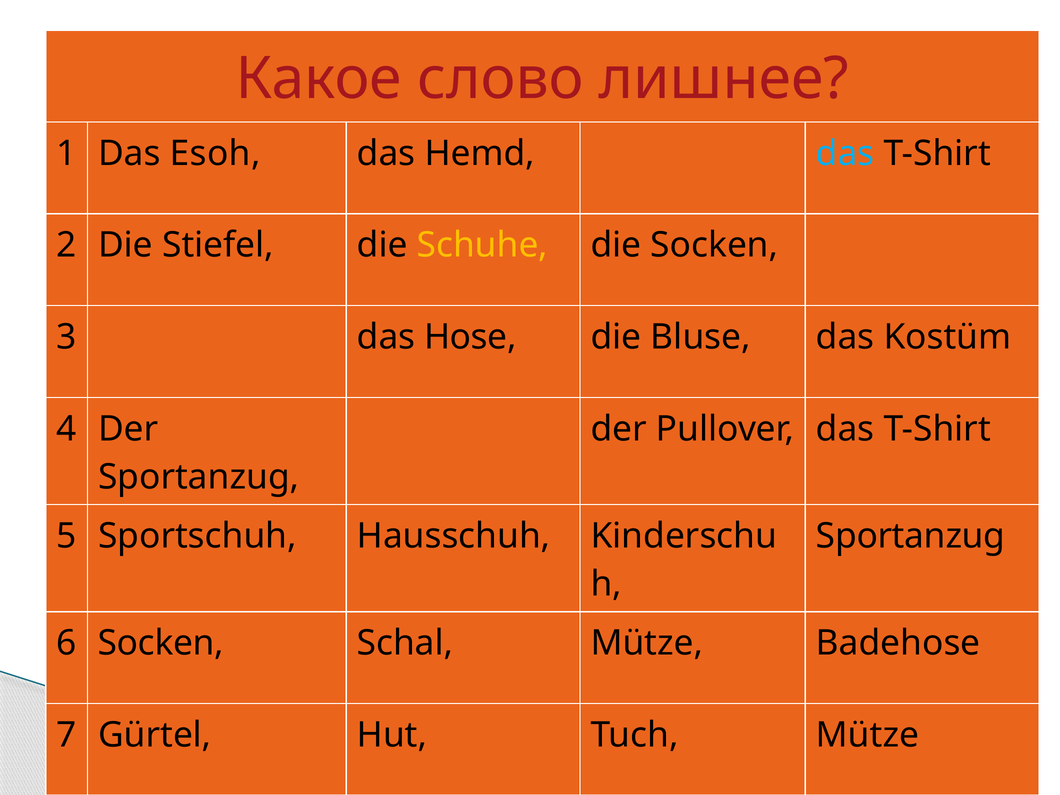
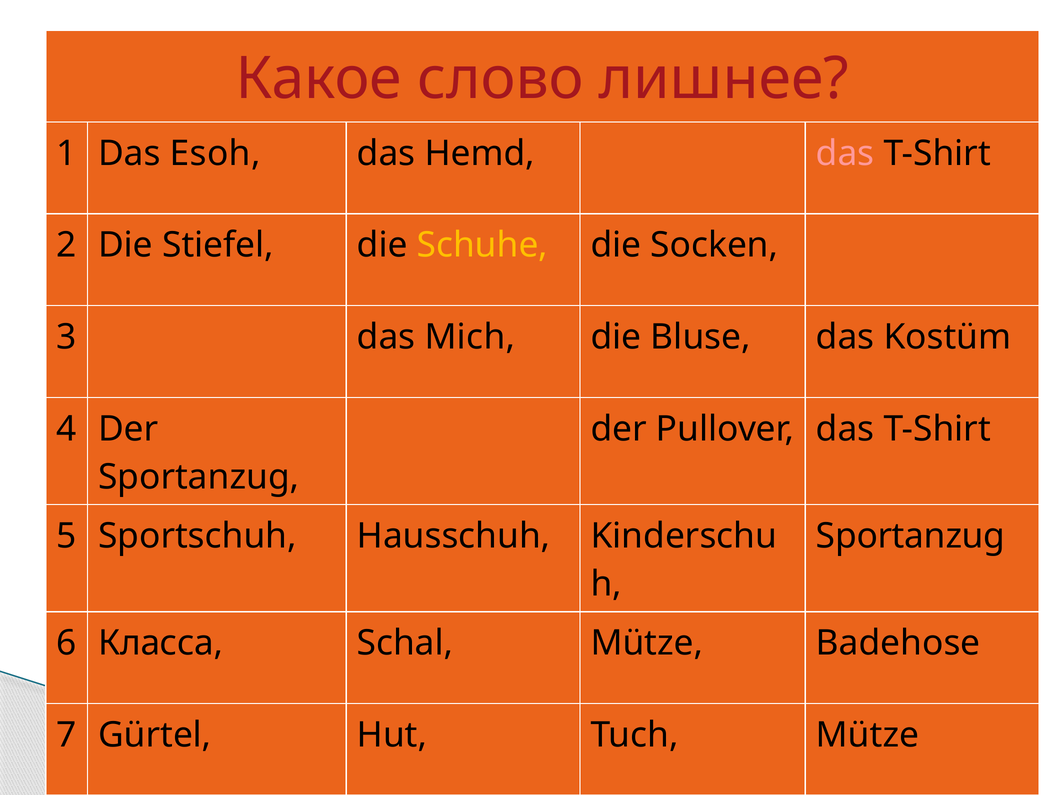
das colour: light blue -> pink (845, 153)
Hose: Hose -> Mich (470, 337)
6 Socken: Socken -> Класса (161, 643)
